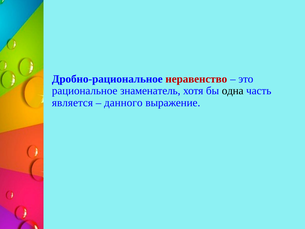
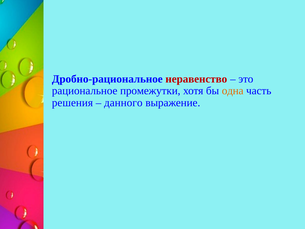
знаменатель: знаменатель -> промежутки (150, 91)
одна colour: black -> orange (233, 91)
является: является -> решения (72, 103)
